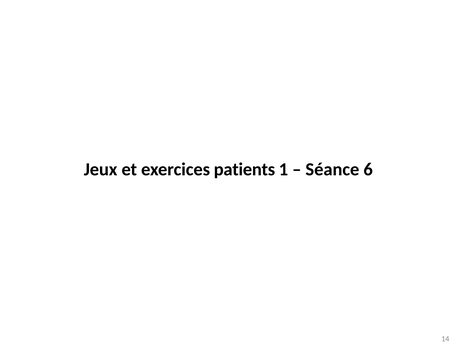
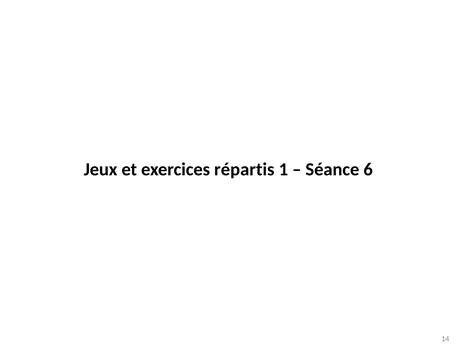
patients: patients -> répartis (244, 169)
